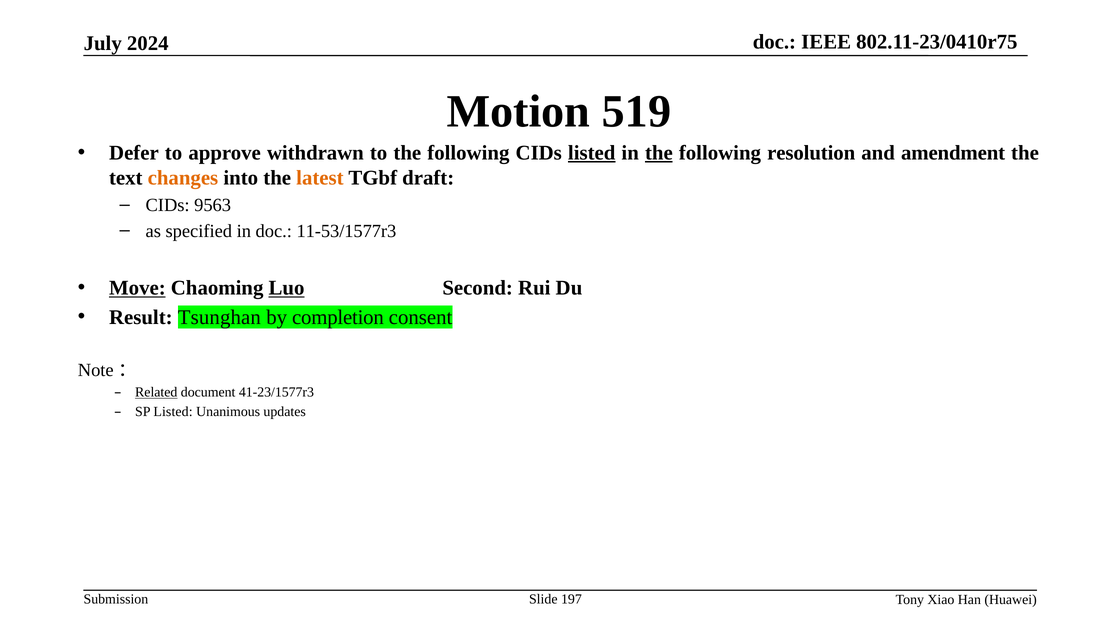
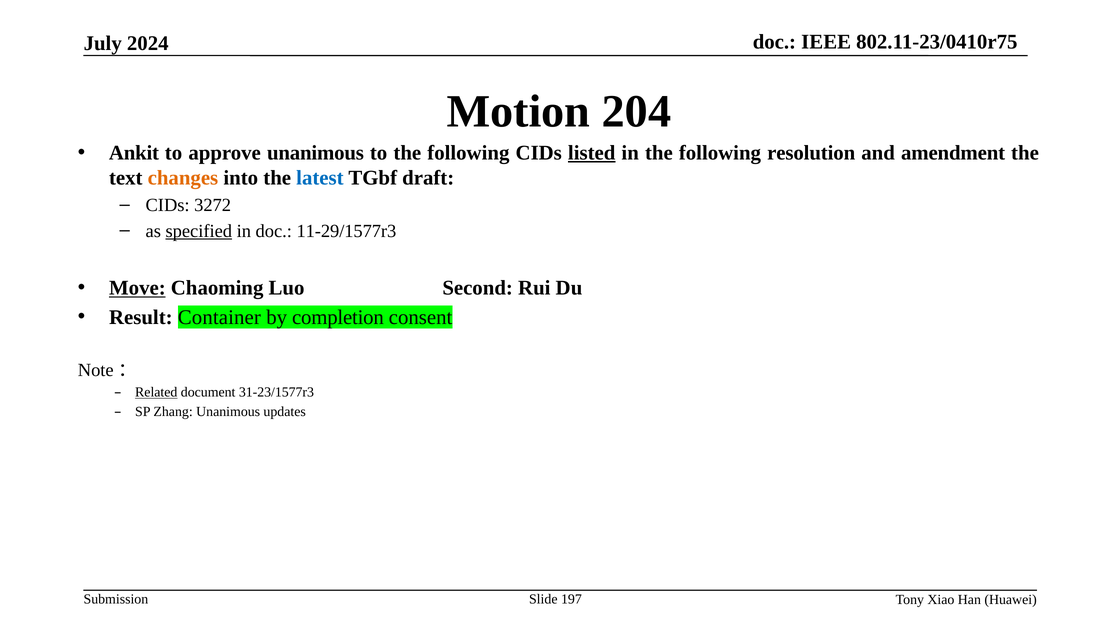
519: 519 -> 204 (637, 112)
Defer: Defer -> Ankit (134, 153)
approve withdrawn: withdrawn -> unanimous (315, 153)
the underline: present -> none (659, 153)
latest colour: orange -> blue (320, 178)
9563: 9563 -> 3272 (213, 205)
specified underline: none -> present (199, 231)
11-53/1577r3: 11-53/1577r3 -> 11-29/1577r3 (346, 231)
Luo underline: present -> none (287, 288)
Tsunghan: Tsunghan -> Container (219, 317)
41-23/1577r3: 41-23/1577r3 -> 31-23/1577r3 (276, 392)
SP Listed: Listed -> Zhang (173, 412)
